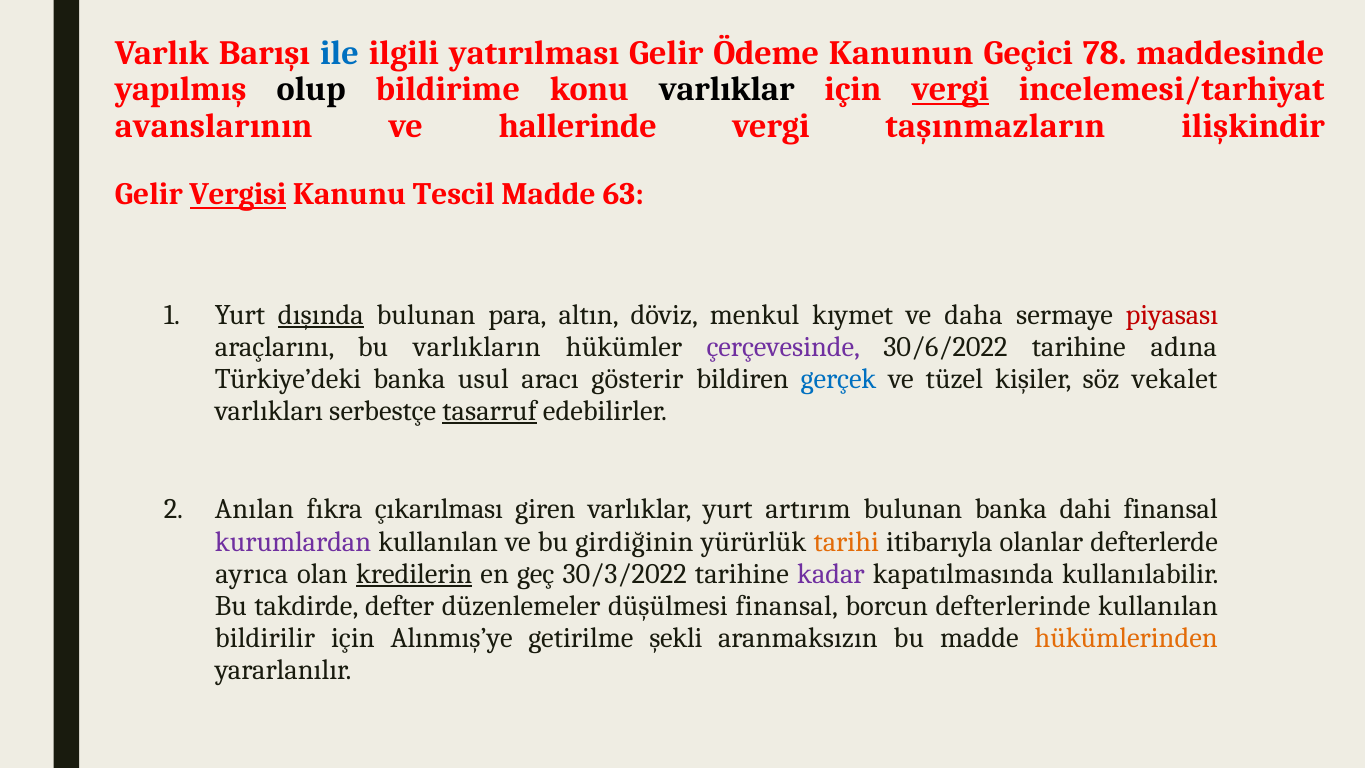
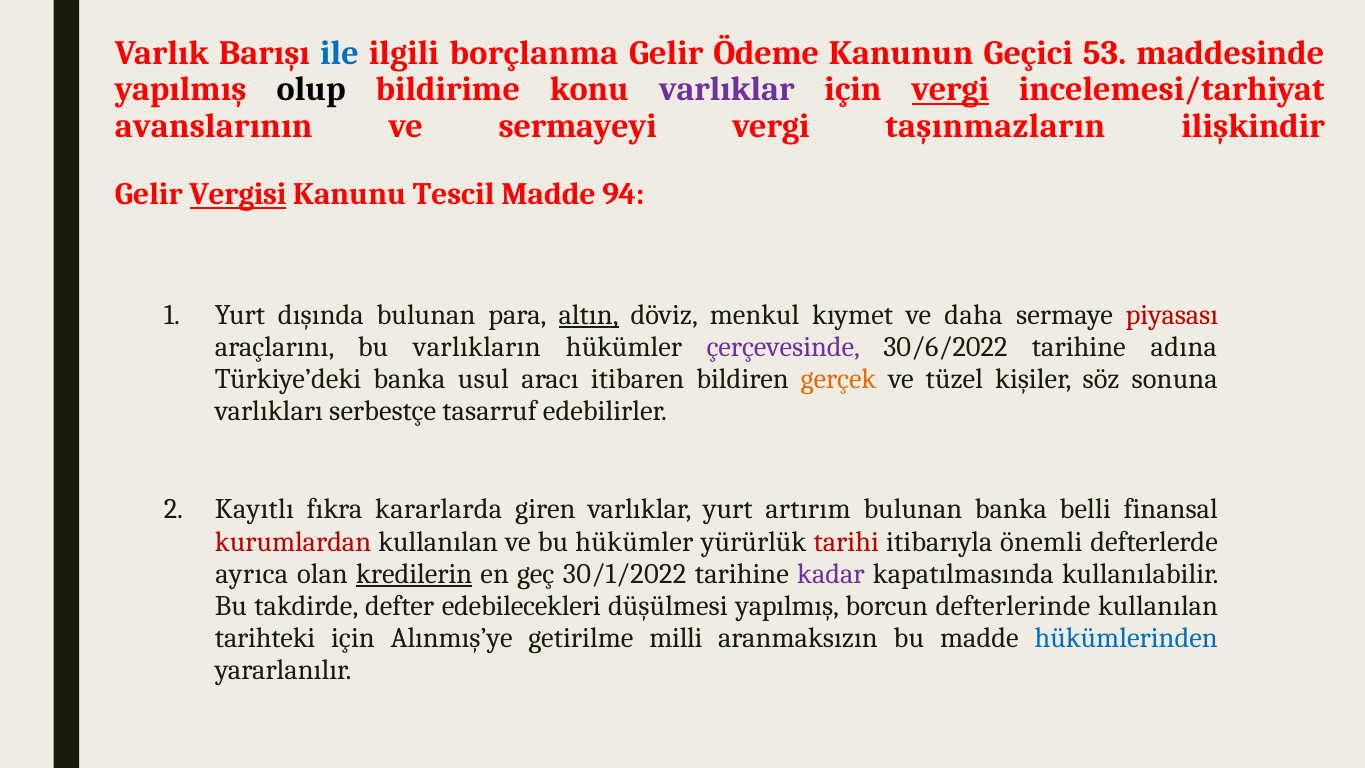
yatırılması: yatırılması -> borçlanma (534, 53)
78: 78 -> 53 (1105, 53)
varlıklar colour: black -> purple (727, 90)
hallerinde: hallerinde -> sermayeyi (578, 126)
63: 63 -> 94 (623, 194)
dışında underline: present -> none (321, 315)
altın underline: none -> present (589, 315)
gösterir: gösterir -> itibaren (638, 379)
gerçek colour: blue -> orange (839, 379)
vekalet: vekalet -> sonuna (1175, 379)
tasarruf underline: present -> none (490, 411)
Anılan: Anılan -> Kayıtlı (254, 509)
çıkarılması: çıkarılması -> kararlarda (439, 509)
dahi: dahi -> belli (1085, 509)
kurumlardan colour: purple -> red (293, 542)
bu girdiğinin: girdiğinin -> hükümler (634, 542)
tarihi colour: orange -> red (846, 542)
olanlar: olanlar -> önemli (1041, 542)
30/3/2022: 30/3/2022 -> 30/1/2022 (625, 574)
düzenlemeler: düzenlemeler -> edebilecekleri (521, 606)
düşülmesi finansal: finansal -> yapılmış (787, 606)
bildirilir: bildirilir -> tarihteki (265, 638)
şekli: şekli -> milli (676, 638)
hükümlerinden colour: orange -> blue (1126, 638)
